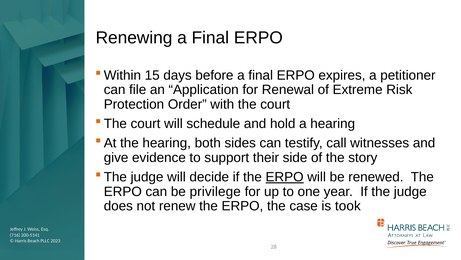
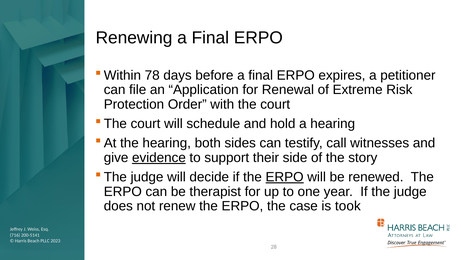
15: 15 -> 78 (152, 75)
evidence underline: none -> present (159, 157)
privilege: privilege -> therapist (215, 191)
